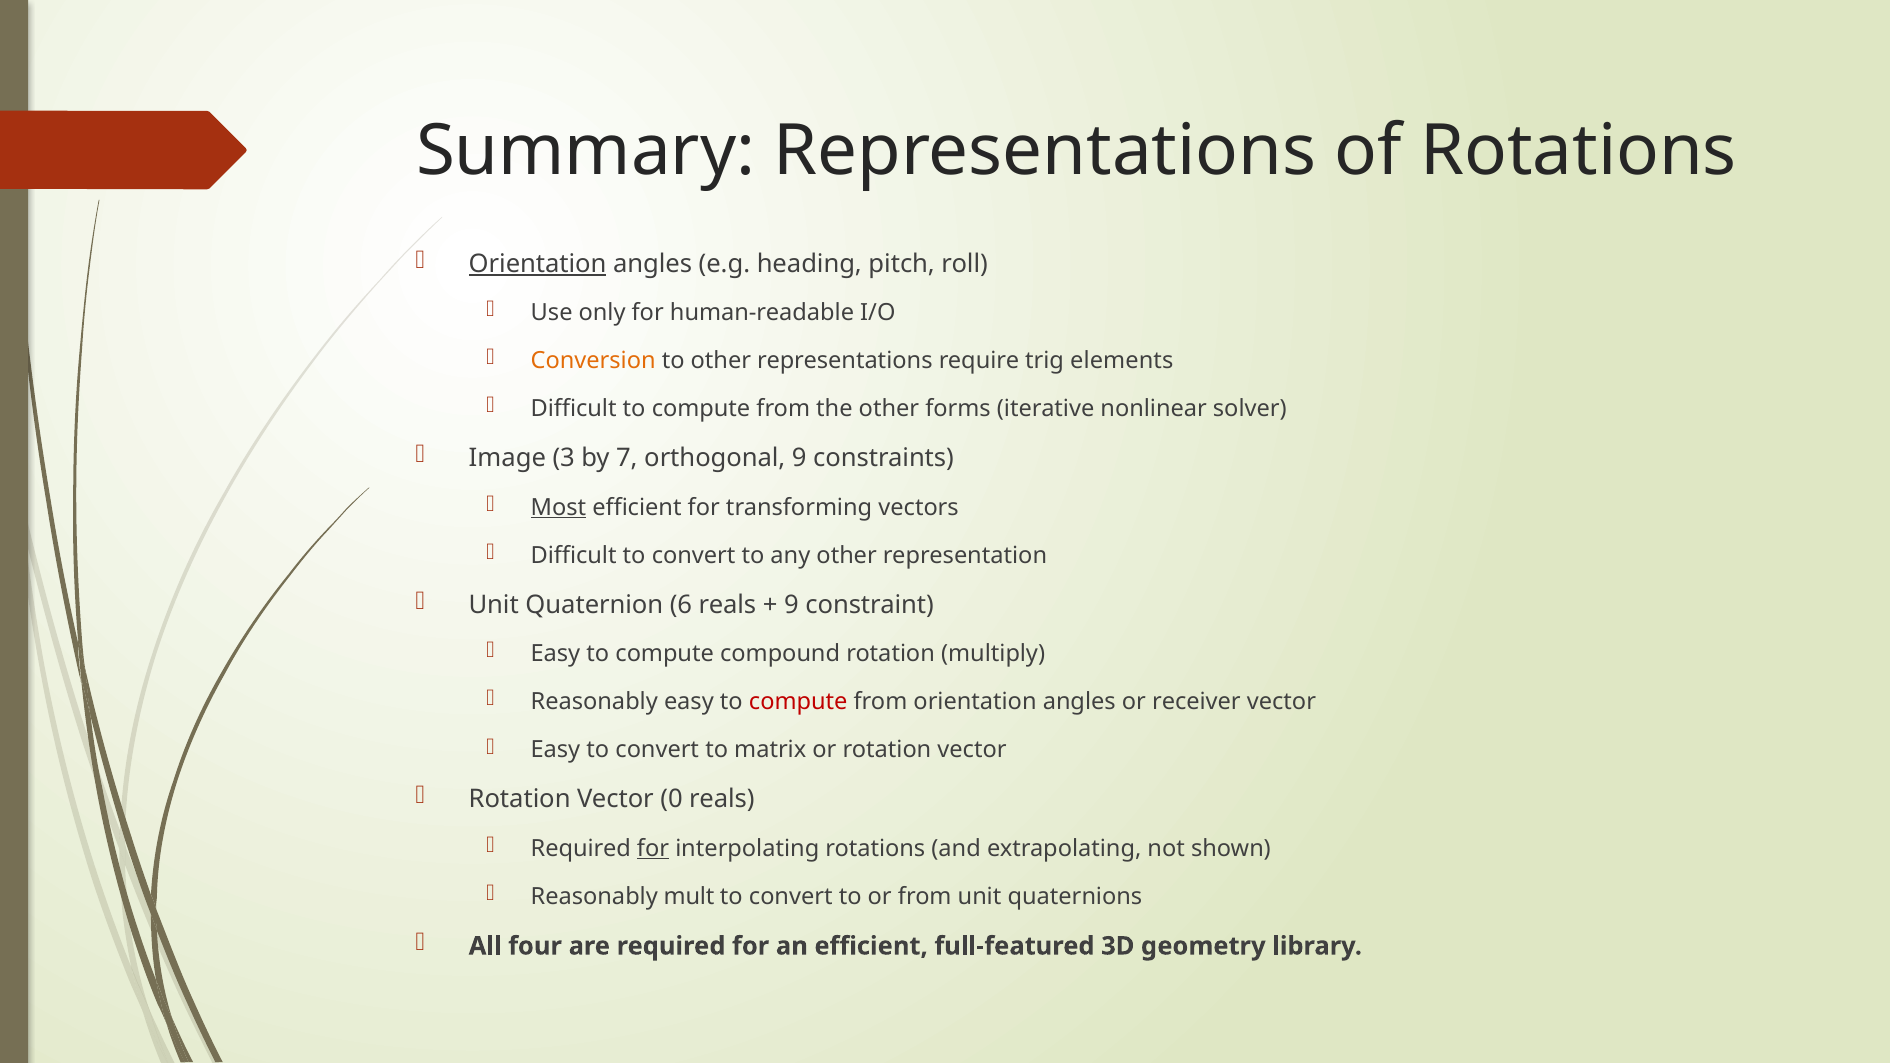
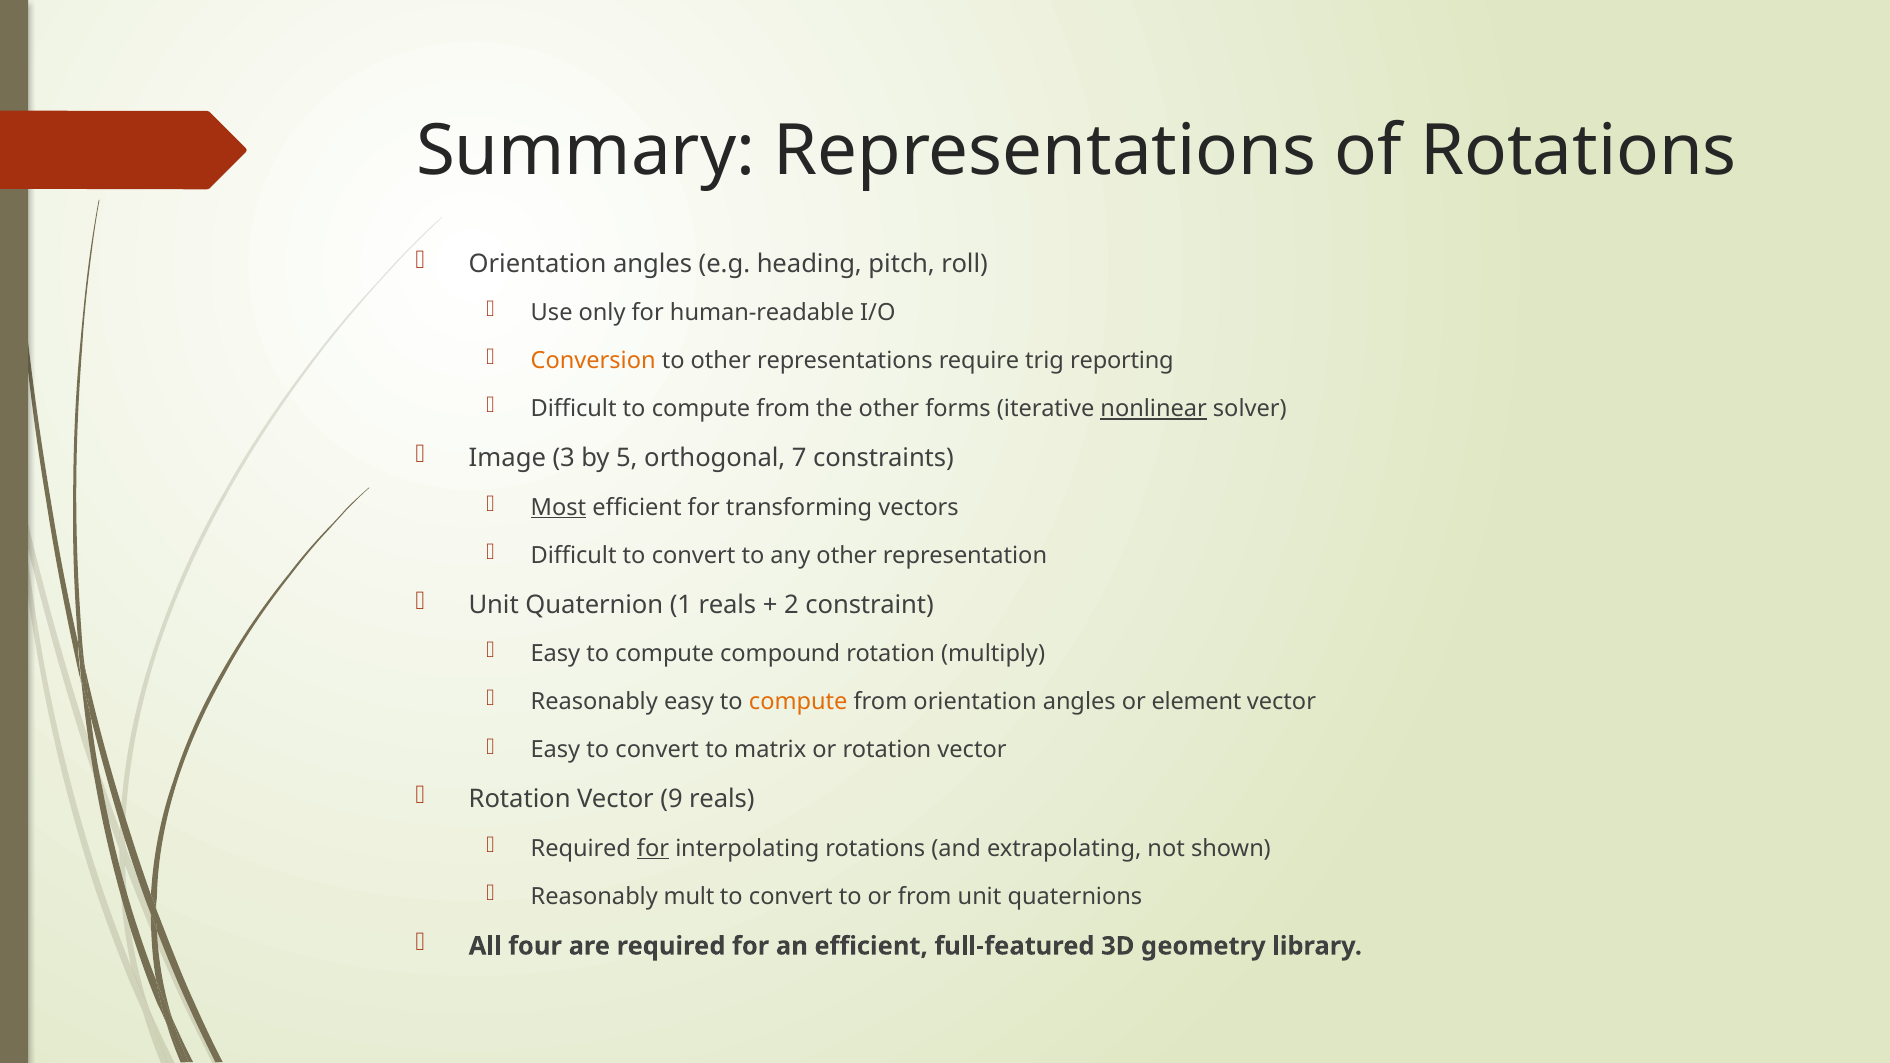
Orientation underline: present -> none (538, 264)
elements: elements -> reporting (1122, 361)
nonlinear underline: none -> present (1154, 409)
7: 7 -> 5 (627, 458)
orthogonal 9: 9 -> 7 (799, 458)
6: 6 -> 1 (681, 605)
9: 9 -> 2 (791, 605)
compute colour: red -> orange (798, 702)
receiver: receiver -> element (1196, 702)
0: 0 -> 9 (672, 800)
